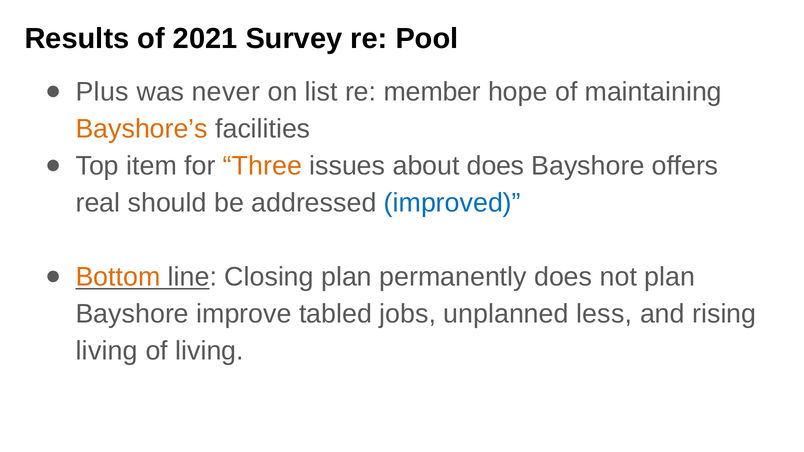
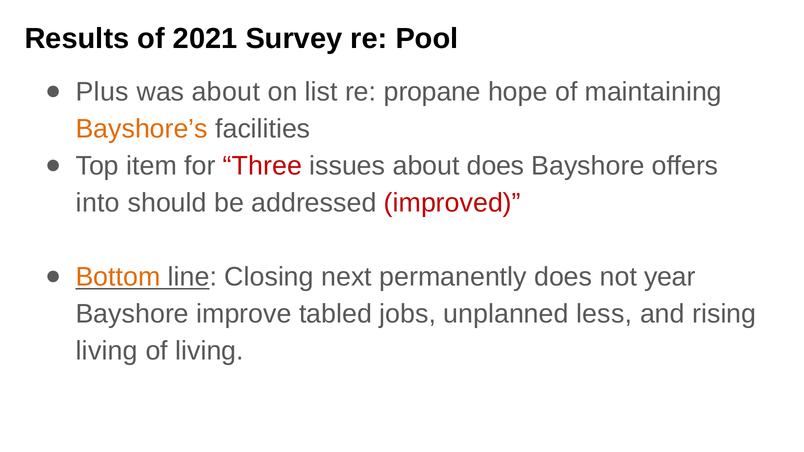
was never: never -> about (226, 92)
member: member -> propane (432, 92)
Three colour: orange -> red (262, 166)
real: real -> into (98, 203)
improved colour: blue -> red (452, 203)
Closing plan: plan -> next (347, 277)
not plan: plan -> year (670, 277)
